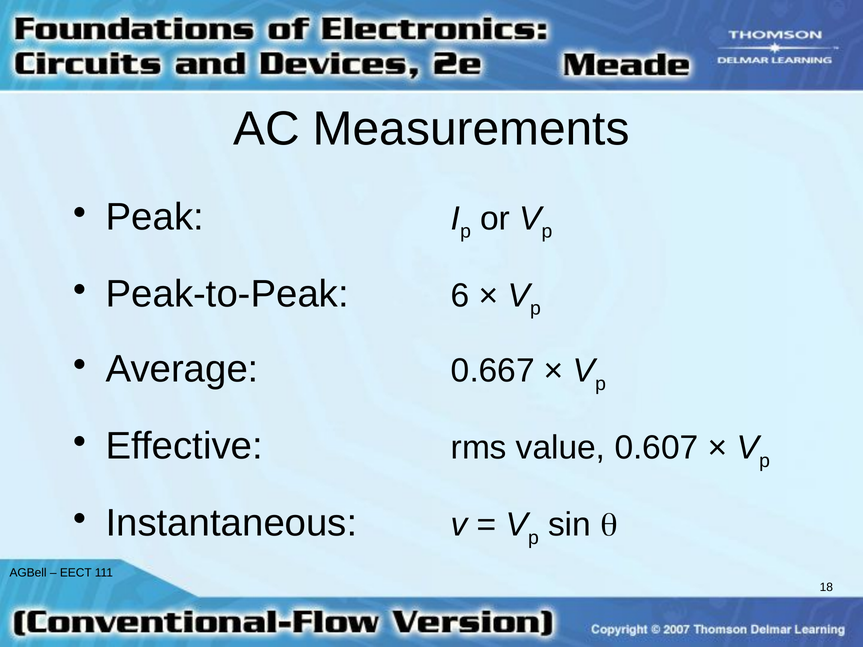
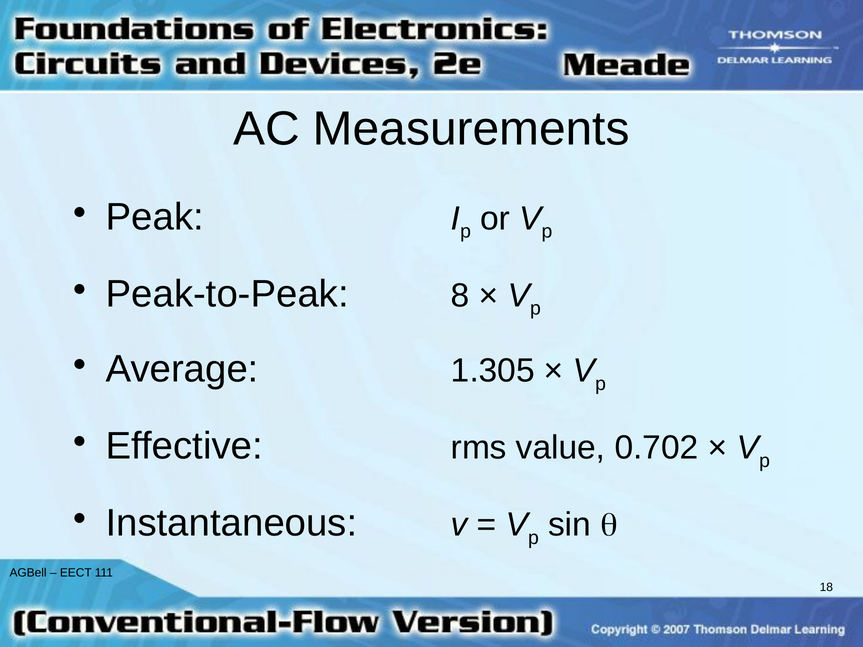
6: 6 -> 8 (460, 296)
0.667: 0.667 -> 1.305 (493, 371)
0.607: 0.607 -> 0.702 (656, 448)
